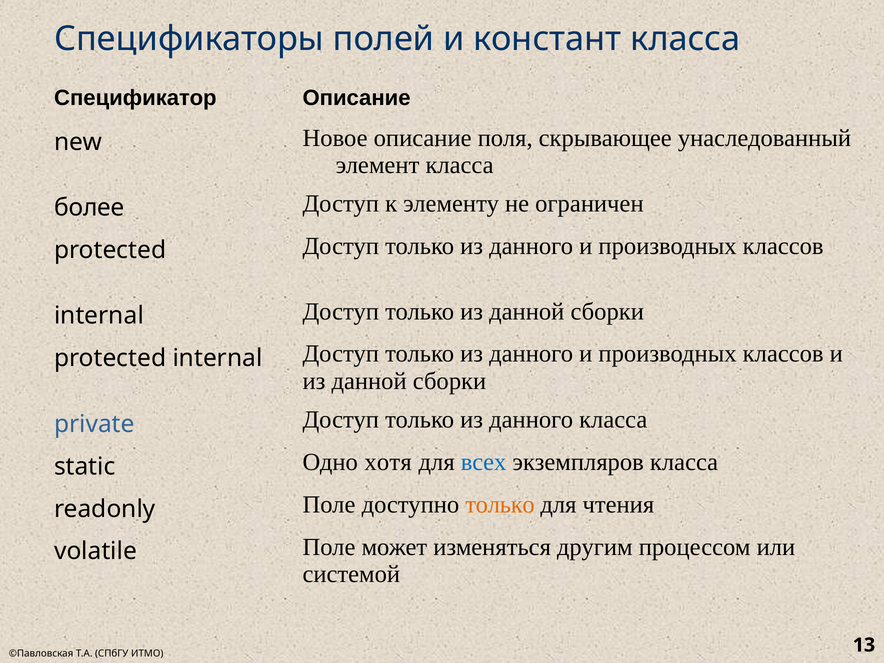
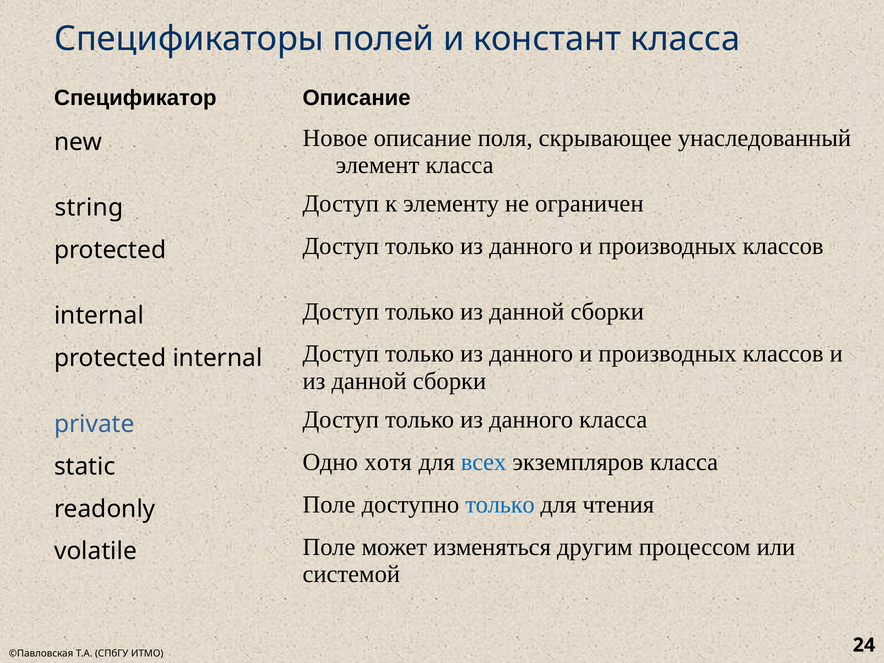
более: более -> string (89, 208)
только colour: orange -> blue (500, 504)
13: 13 -> 24 (864, 645)
